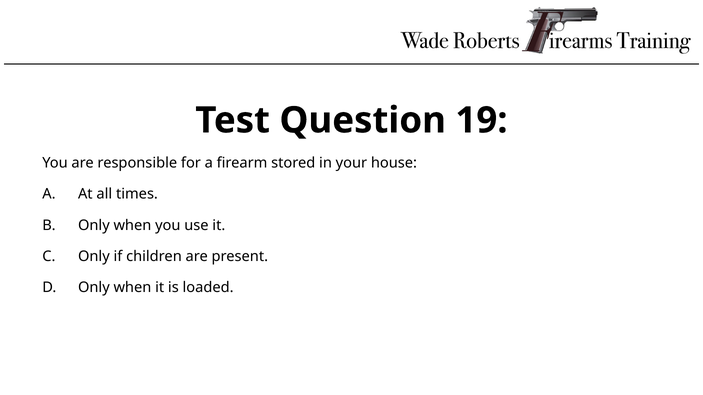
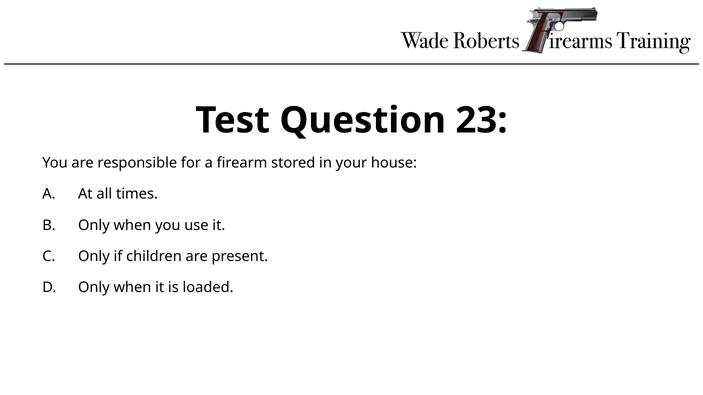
19: 19 -> 23 (481, 120)
